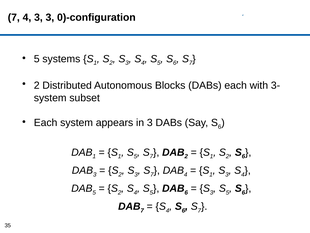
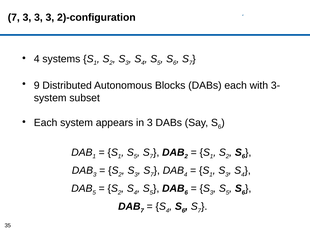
7 4: 4 -> 3 (27, 17)
0)-configuration: 0)-configuration -> 2)-configuration (96, 17)
5: 5 -> 4 (37, 59)
2: 2 -> 9 (37, 85)
